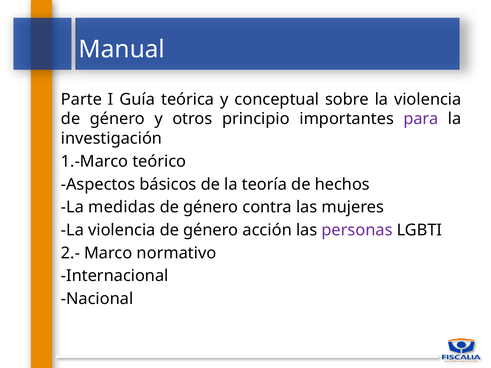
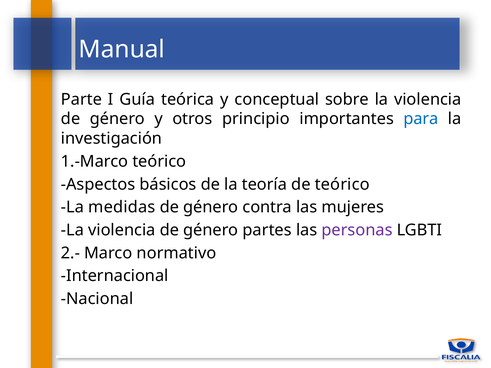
para colour: purple -> blue (421, 119)
de hechos: hechos -> teórico (342, 184)
acción: acción -> partes (267, 230)
